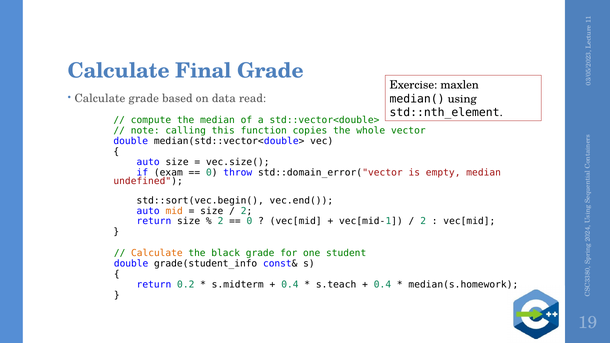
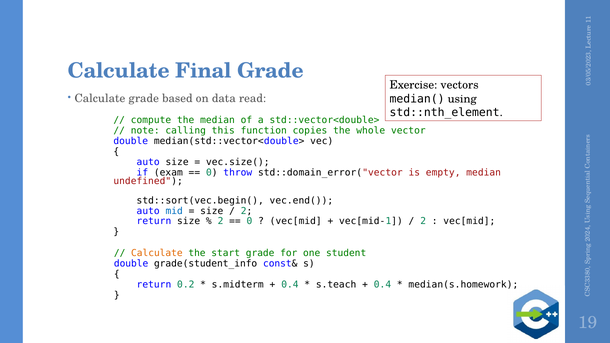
maxlen: maxlen -> vectors (460, 85)
mid colour: orange -> blue (174, 211)
black: black -> start (226, 253)
